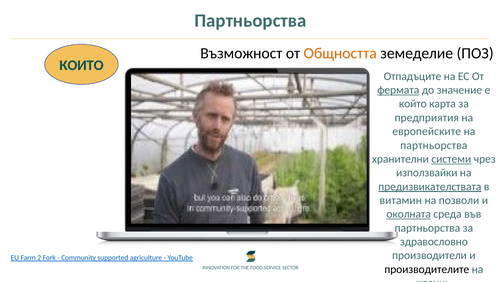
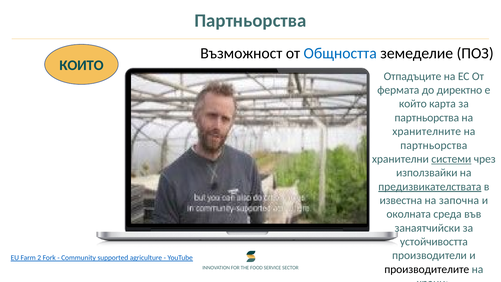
Общността colour: orange -> blue (340, 53)
фермата underline: present -> none (398, 90)
значение: значение -> директно (459, 90)
предприятия: предприятия -> партньорства (427, 118)
европейските: европейските -> хранителните (427, 131)
витамин: витамин -> известна (401, 200)
позволи: позволи -> започна (459, 200)
околната underline: present -> none (409, 214)
партньорства: партньорства -> занаятчийски (427, 228)
здравословно: здравословно -> устойчивостта (434, 242)
